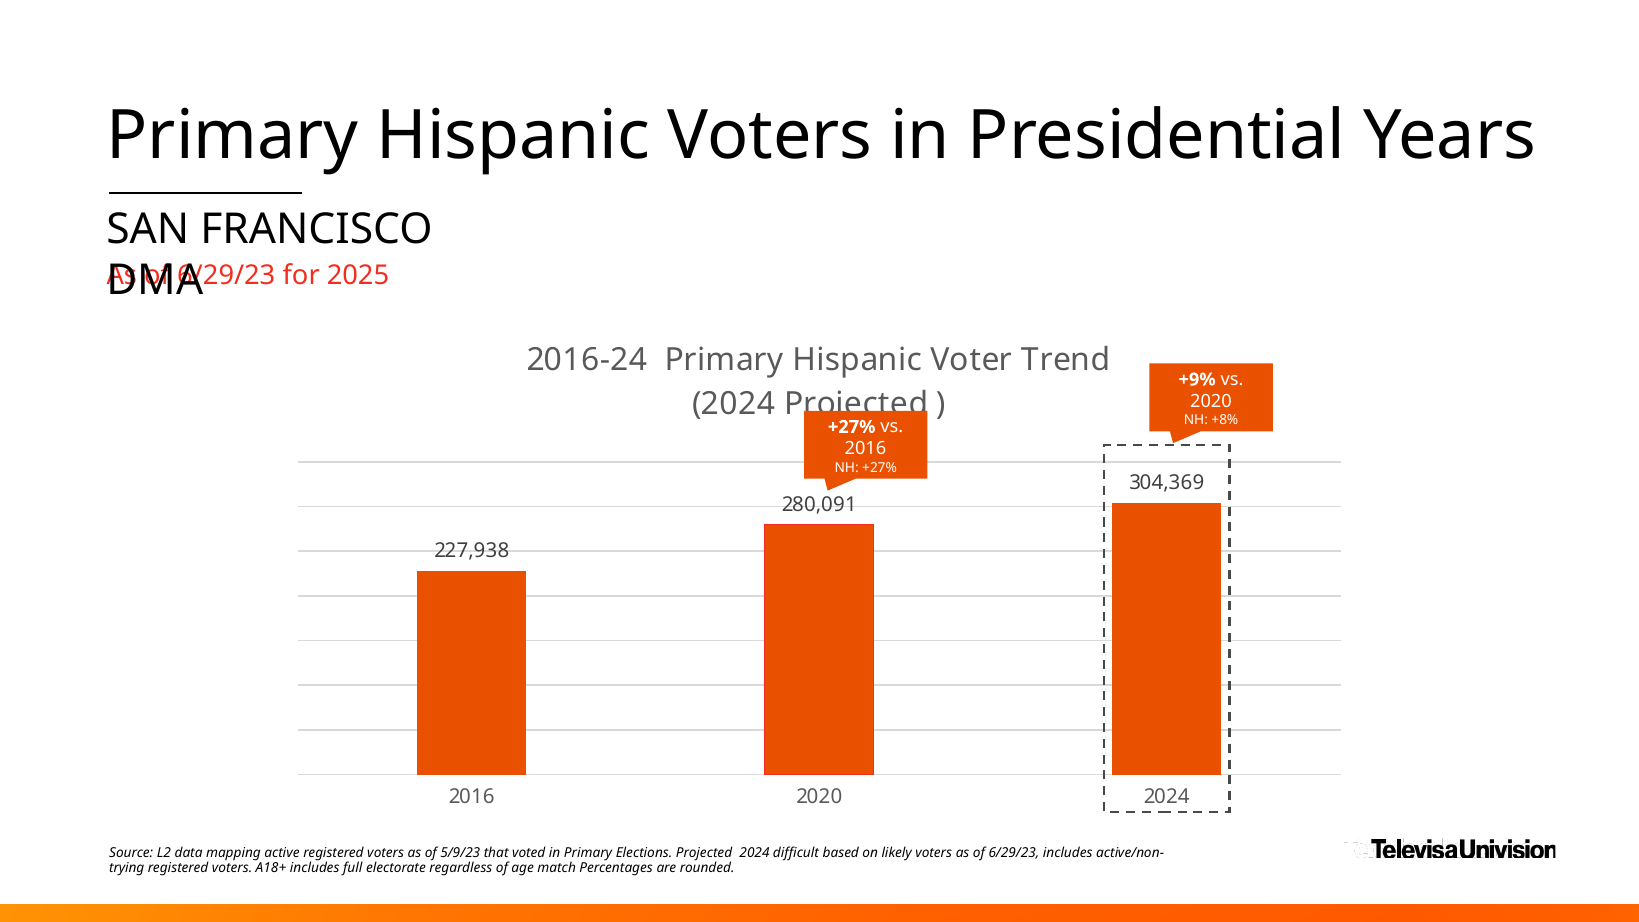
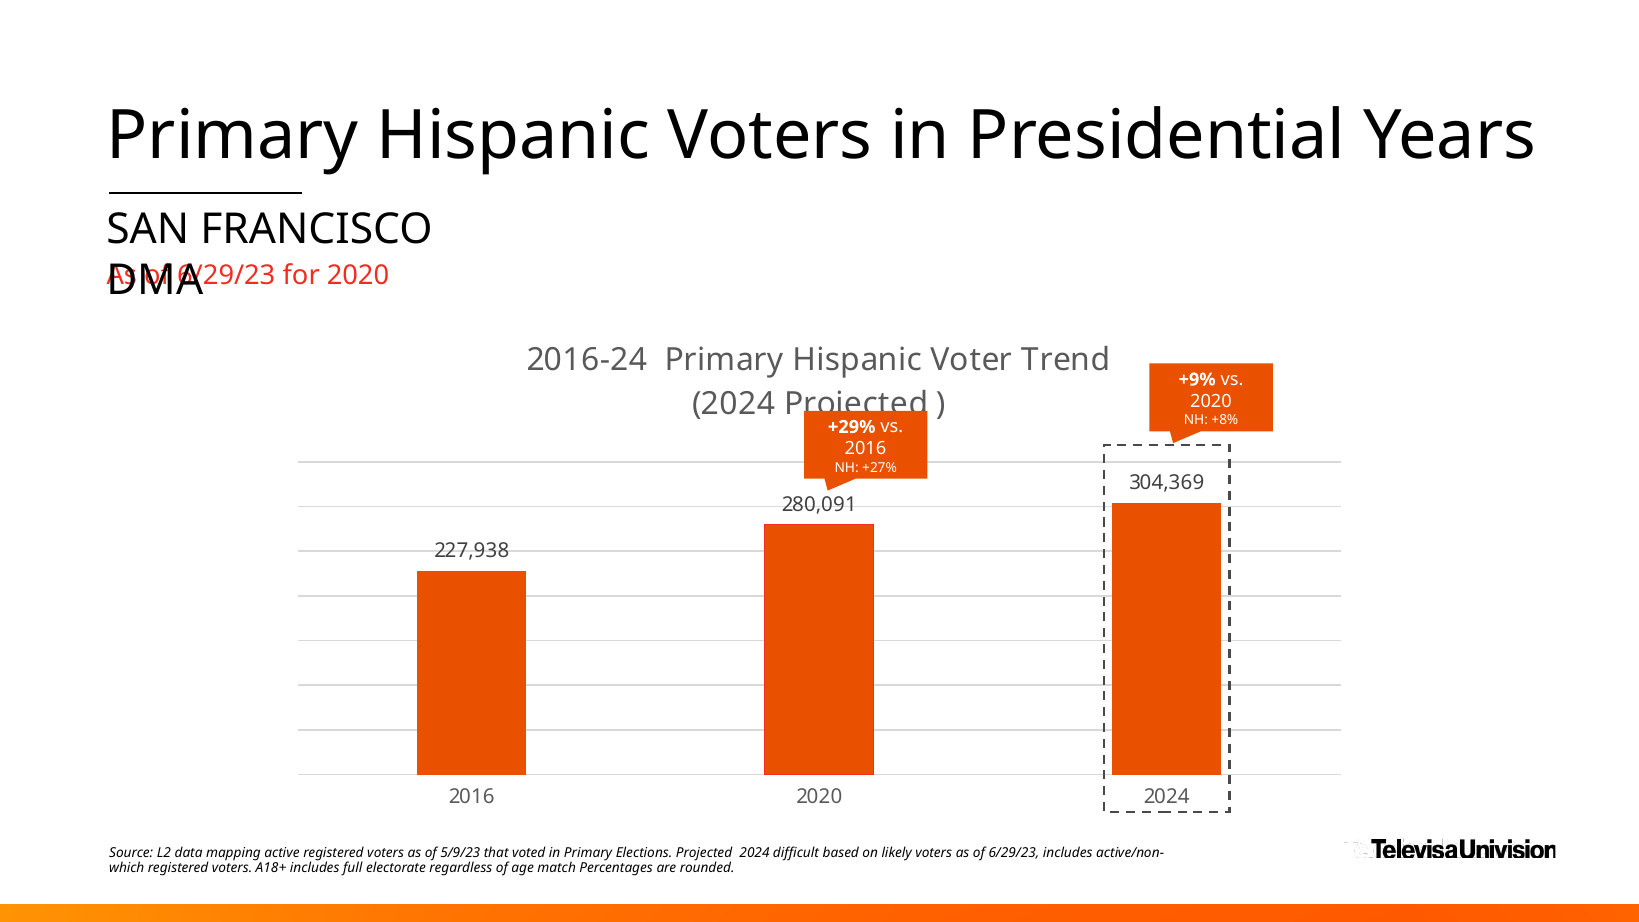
for 2025: 2025 -> 2020 (358, 275)
+27%: +27% -> +29% (852, 427)
trying: trying -> which (127, 868)
